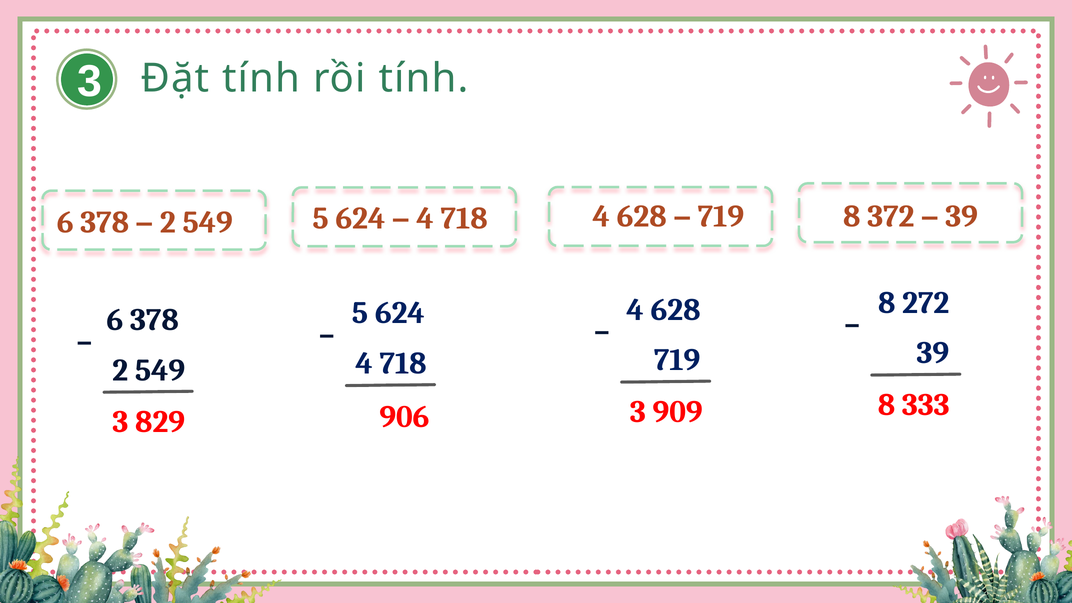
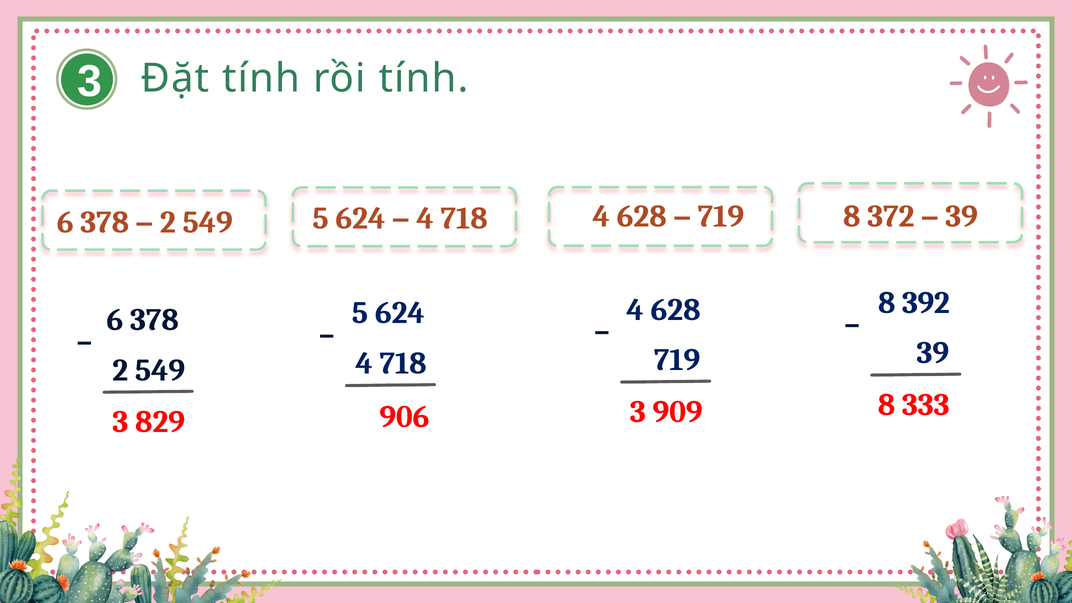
272: 272 -> 392 (926, 303)
